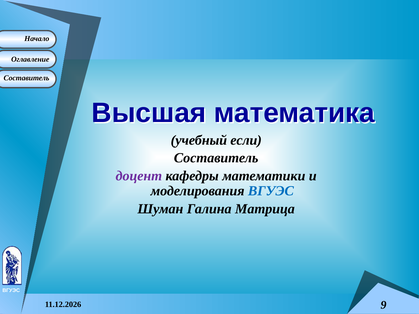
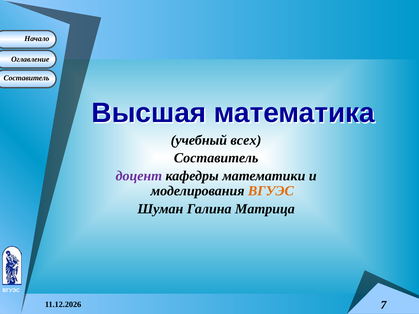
если: если -> всех (246, 140)
ВГУЭС colour: blue -> orange (271, 191)
9: 9 -> 7 (384, 305)
